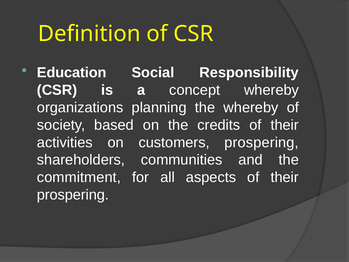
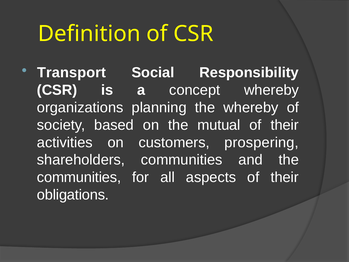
Education: Education -> Transport (72, 73)
credits: credits -> mutual (219, 125)
commitment: commitment -> communities (79, 177)
prospering: prospering -> obligations (73, 195)
